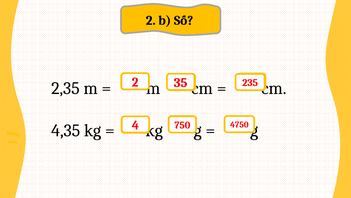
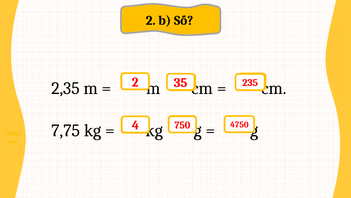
4,35: 4,35 -> 7,75 (66, 130)
